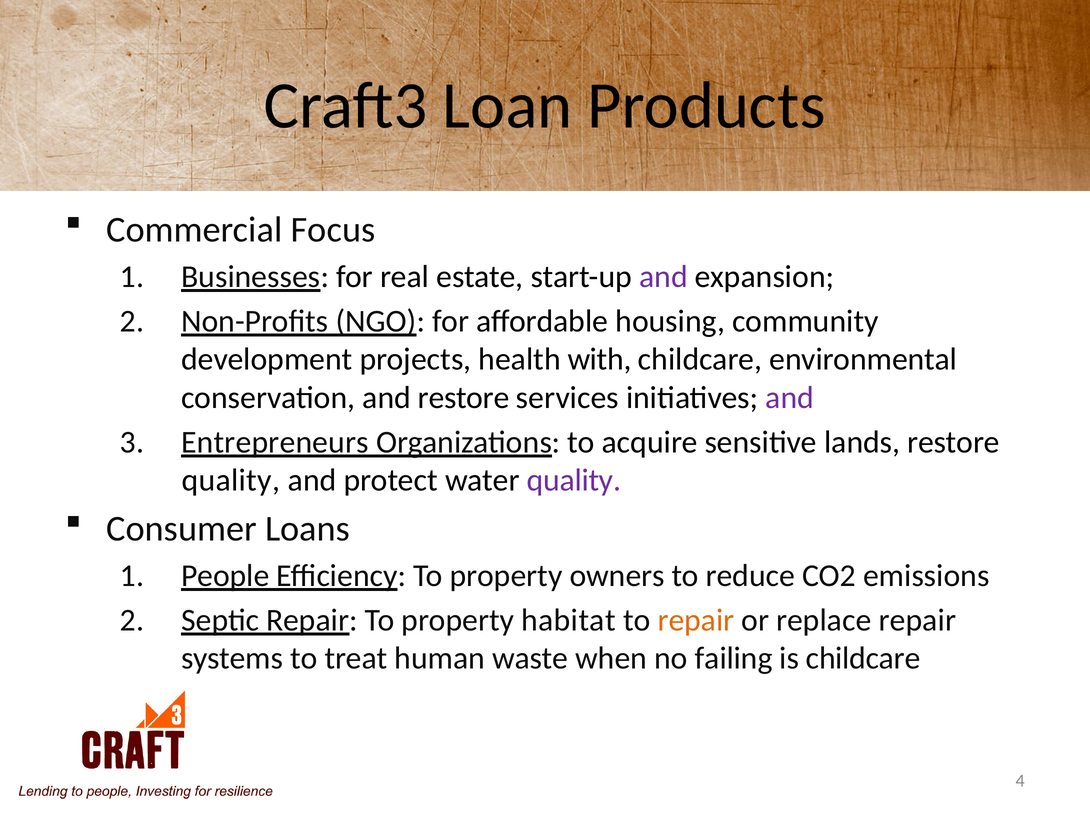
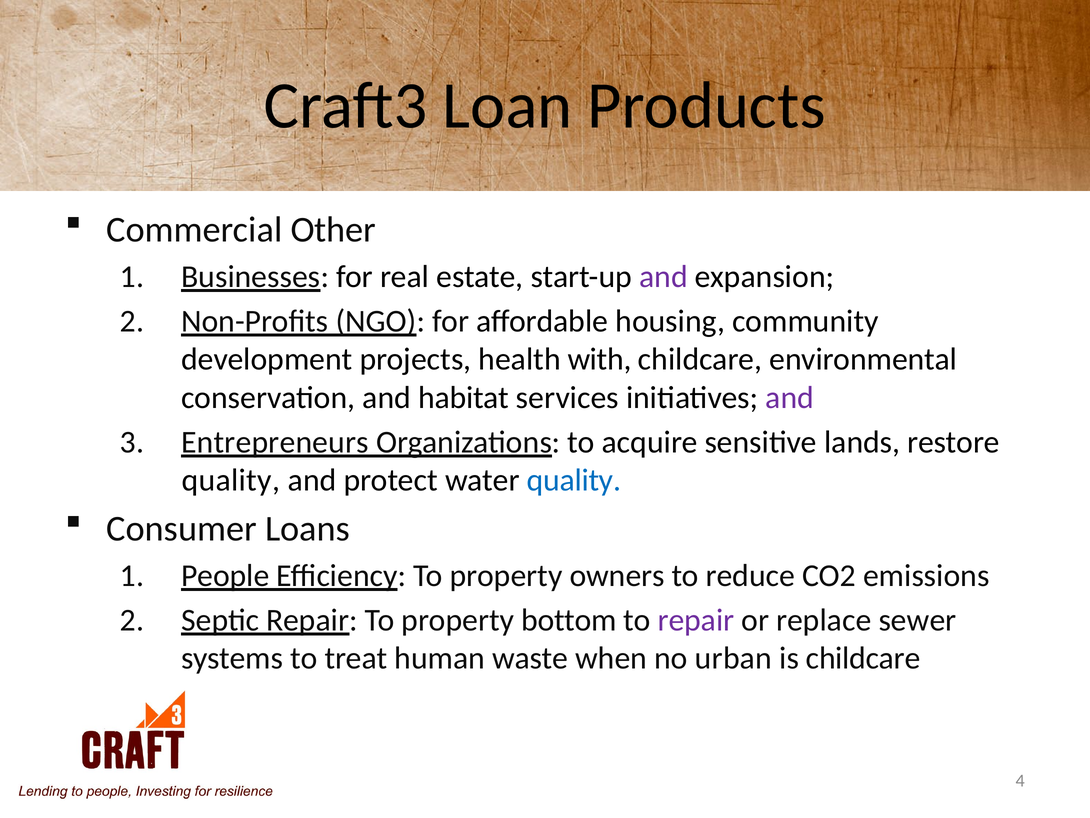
Focus: Focus -> Other (333, 230)
and restore: restore -> habitat (464, 397)
quality colour: purple -> blue (574, 480)
habitat: habitat -> bottom (569, 620)
repair colour: orange -> purple (696, 620)
replace repair: repair -> sewer (917, 620)
failing: failing -> urban (733, 658)
